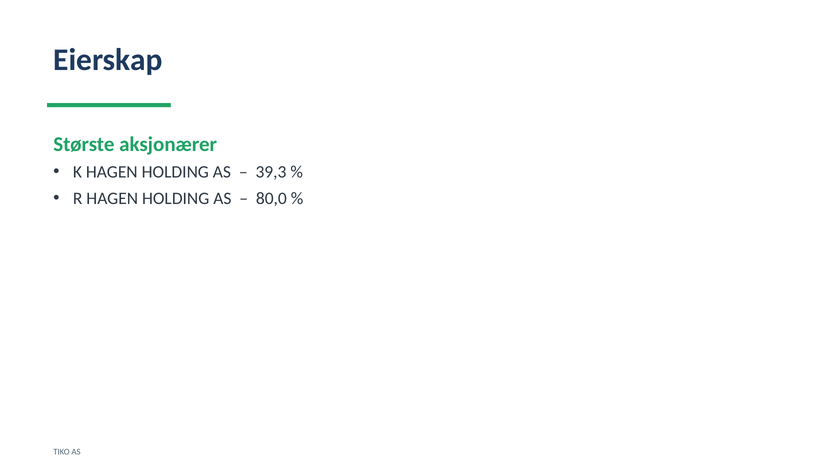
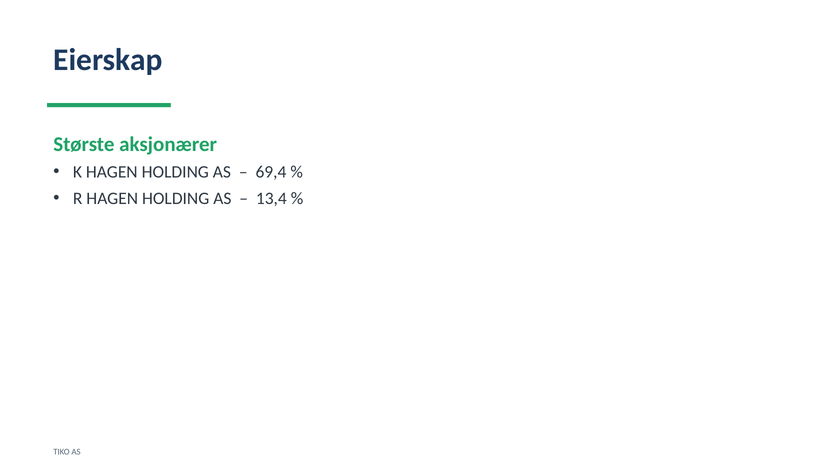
39,3: 39,3 -> 69,4 (271, 172)
80,0: 80,0 -> 13,4 (271, 199)
